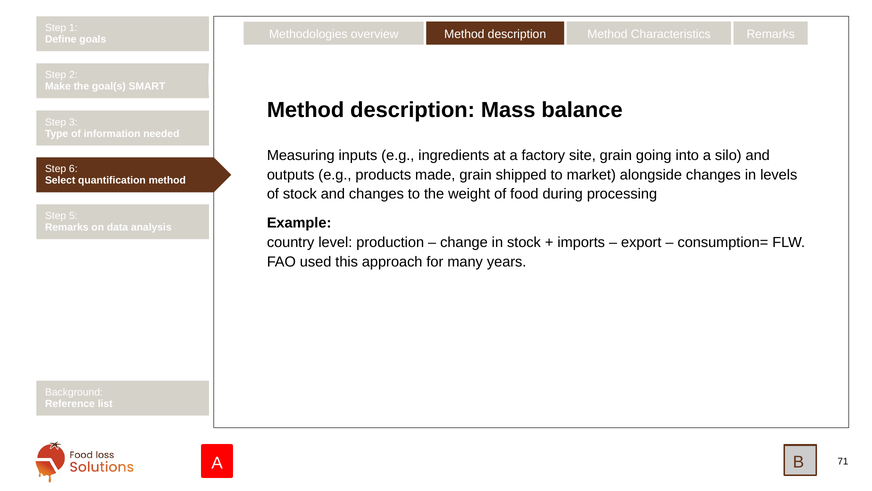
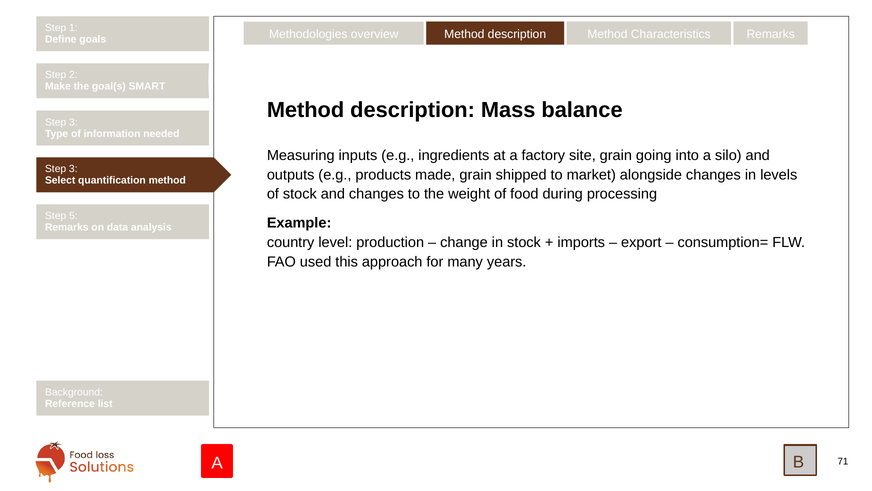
6: 6 -> 3 (73, 169)
